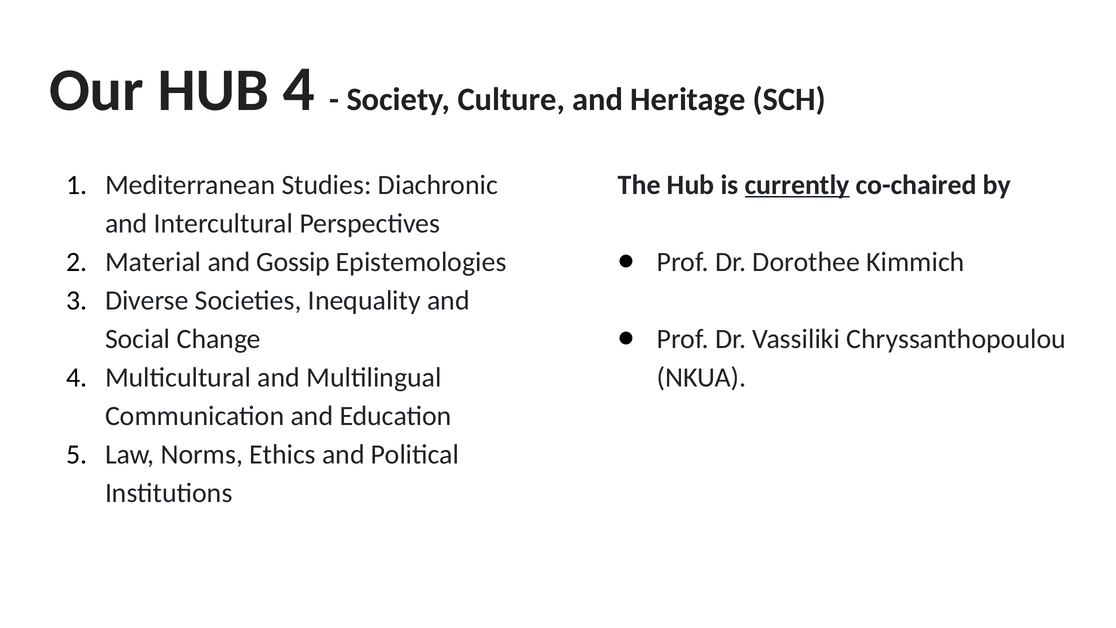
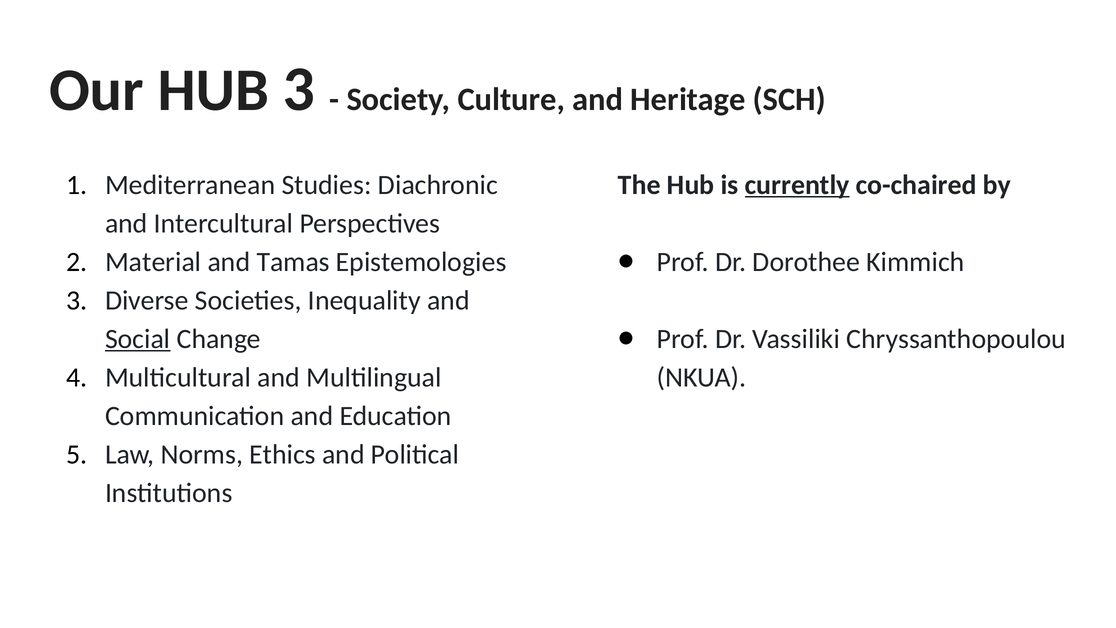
HUB 4: 4 -> 3 (299, 89)
Gossip: Gossip -> Tamas (293, 262)
Social underline: none -> present (138, 339)
